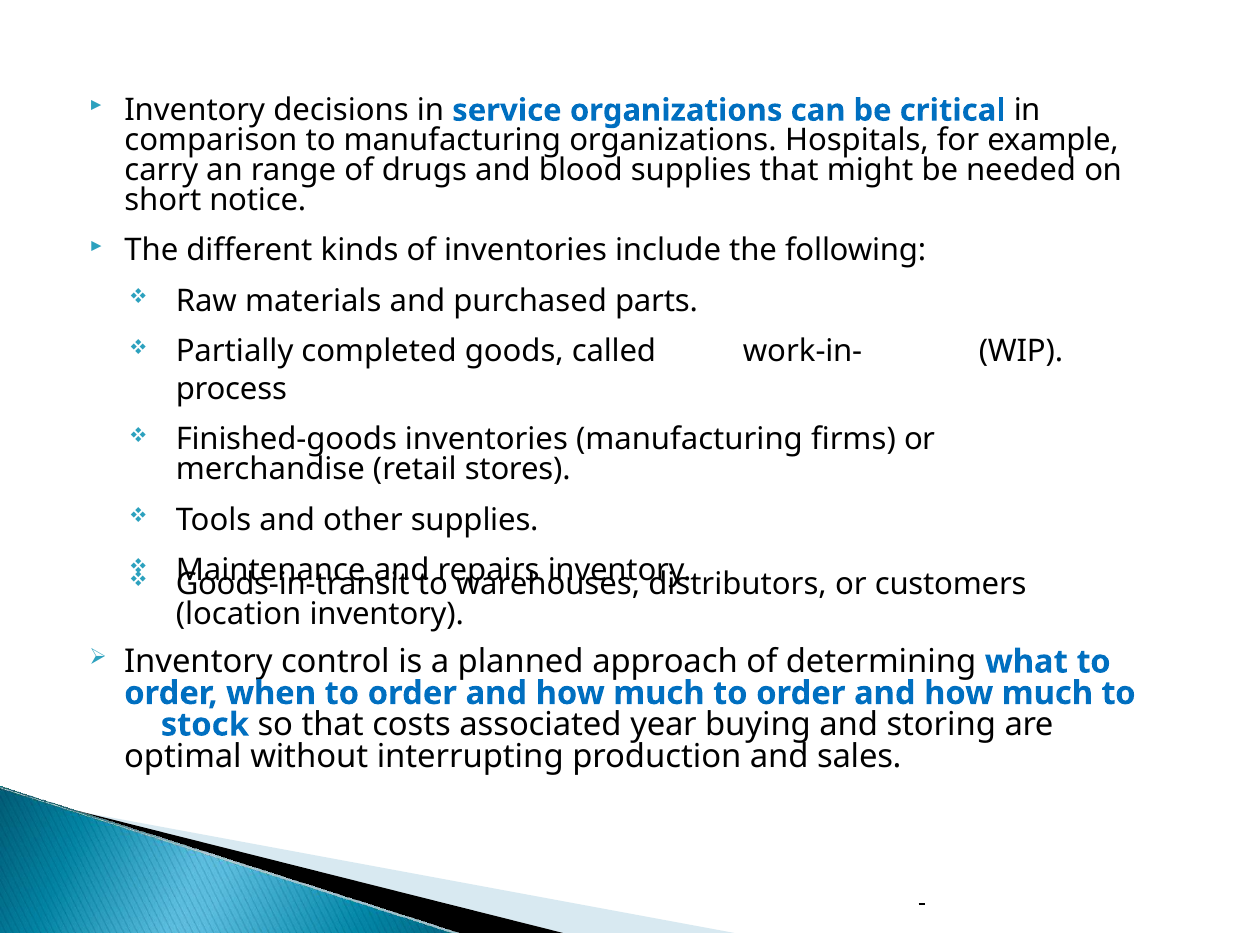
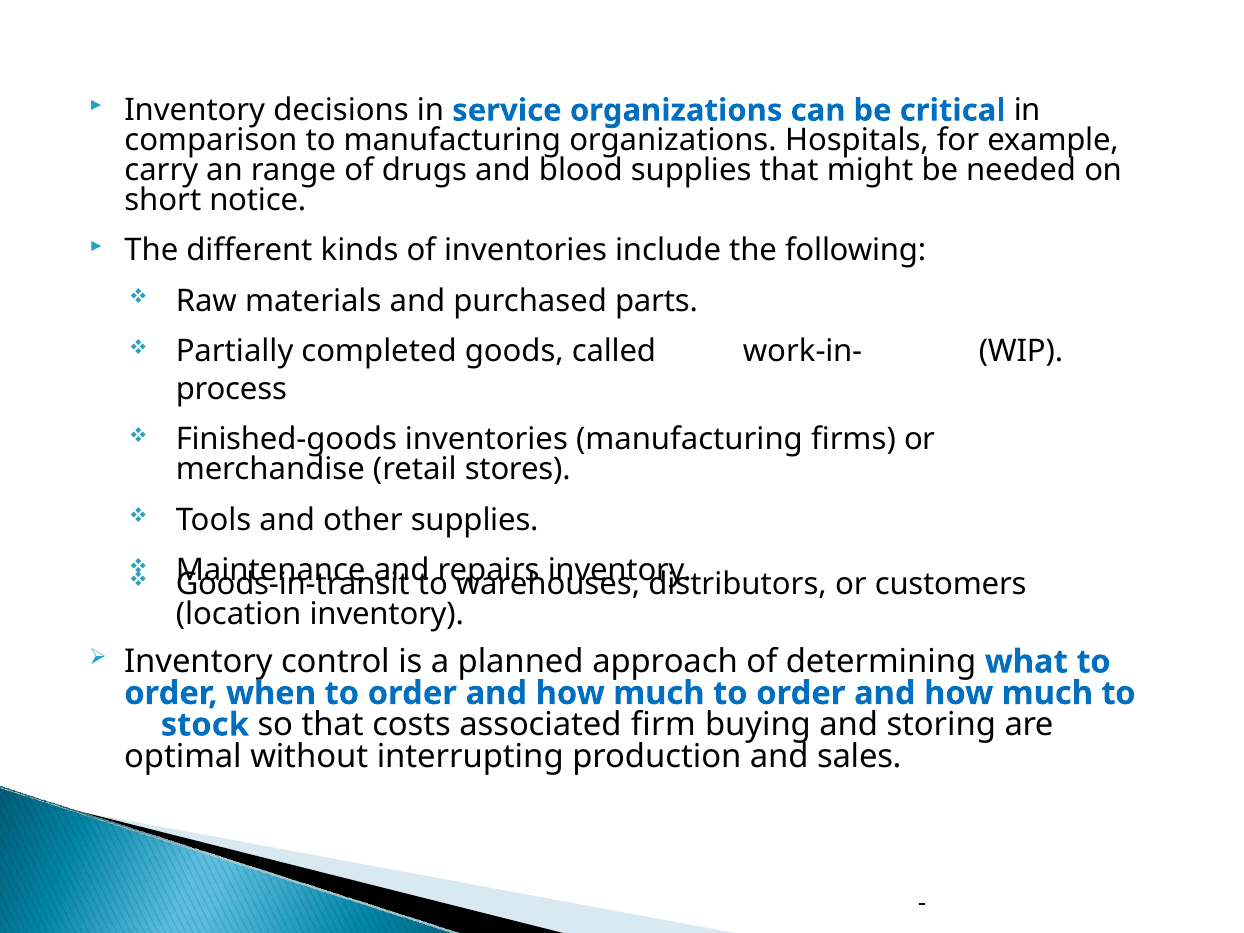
year: year -> firm (663, 725)
